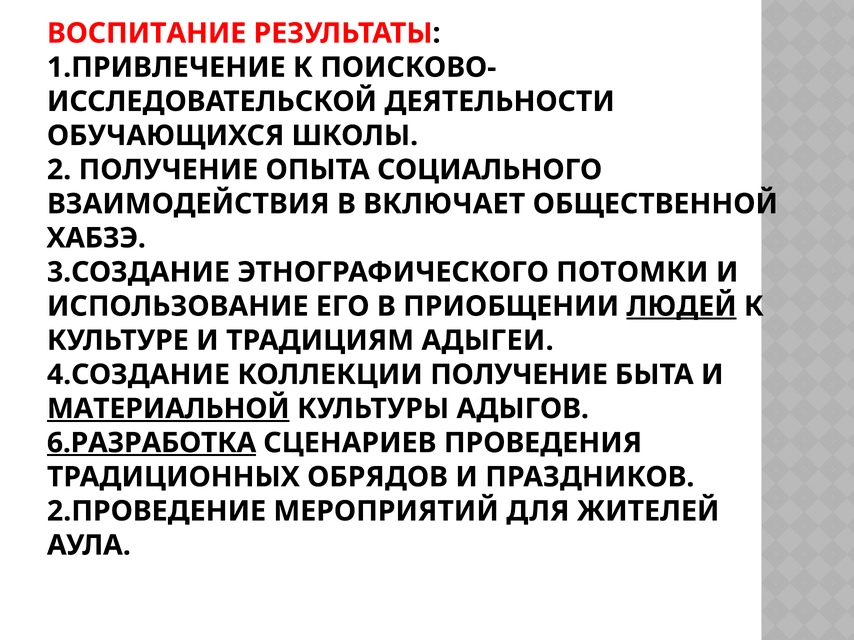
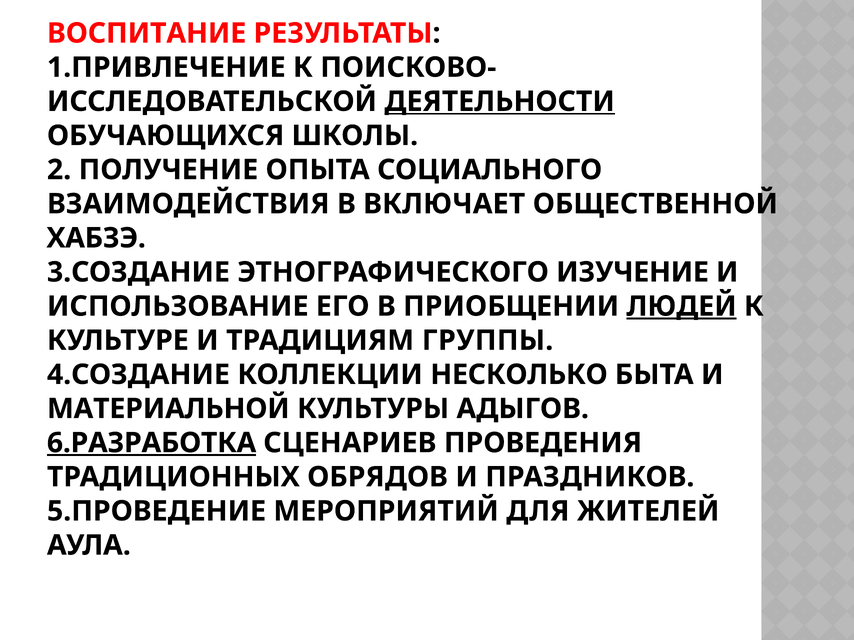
ДЕЯТЕЛЬНОСТИ underline: none -> present (500, 102)
ПОТОМКИ: ПОТОМКИ -> ИЗУЧЕНИЕ (633, 272)
АДЫГЕИ: АДЫГЕИ -> ГРУППЫ (488, 341)
КОЛЛЕКЦИИ ПОЛУЧЕНИЕ: ПОЛУЧЕНИЕ -> НЕСКОЛЬКО (519, 375)
МАТЕРИАЛЬНОЙ underline: present -> none (168, 409)
2.ПРОВЕДЕНИЕ: 2.ПРОВЕДЕНИЕ -> 5.ПРОВЕДЕНИЕ (157, 512)
